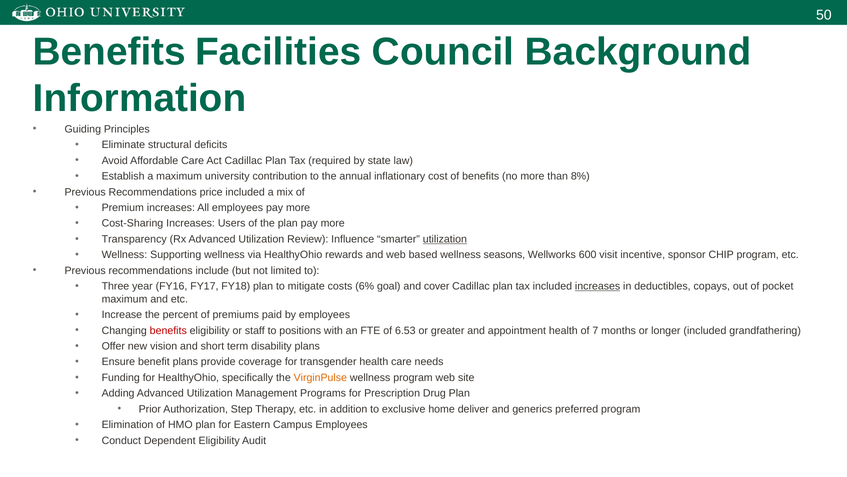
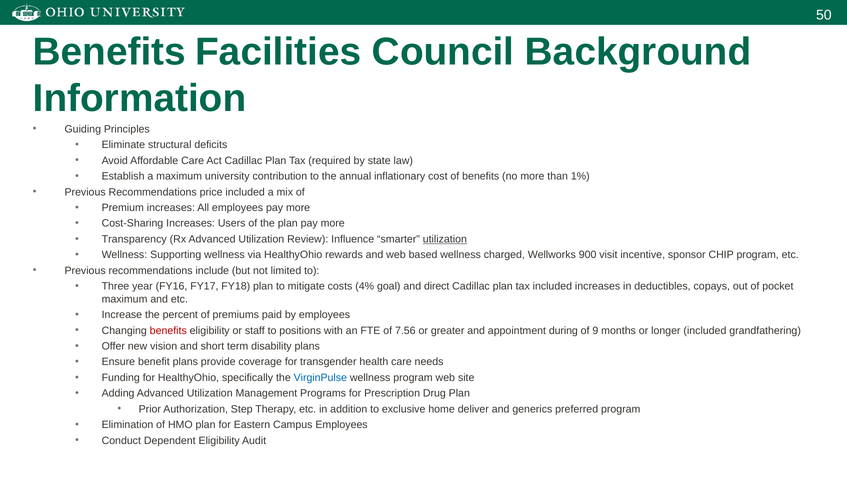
8%: 8% -> 1% (580, 176)
seasons: seasons -> charged (504, 255)
600: 600 -> 900 (588, 255)
6%: 6% -> 4% (365, 286)
cover: cover -> direct (437, 286)
increases underline: present -> none (598, 286)
6.53: 6.53 -> 7.56 (405, 330)
appointment health: health -> during (563, 330)
7: 7 -> 9 (595, 330)
VirginPulse colour: orange -> blue (320, 377)
